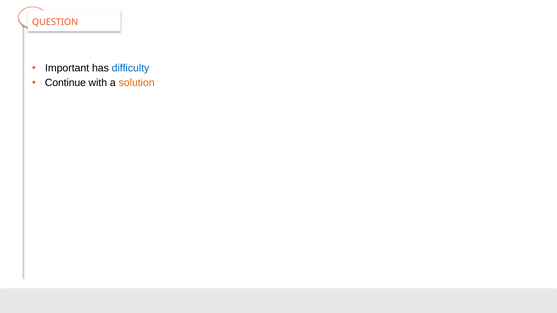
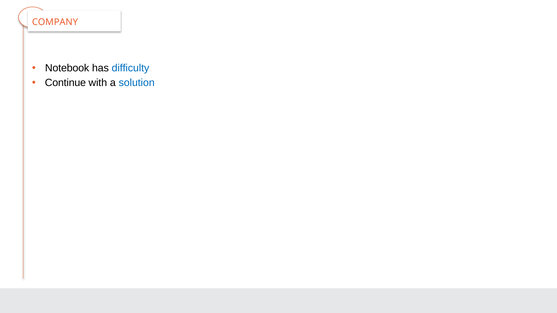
QUESTION: QUESTION -> COMPANY (55, 22)
Important: Important -> Notebook (67, 68)
solution colour: orange -> blue (137, 83)
